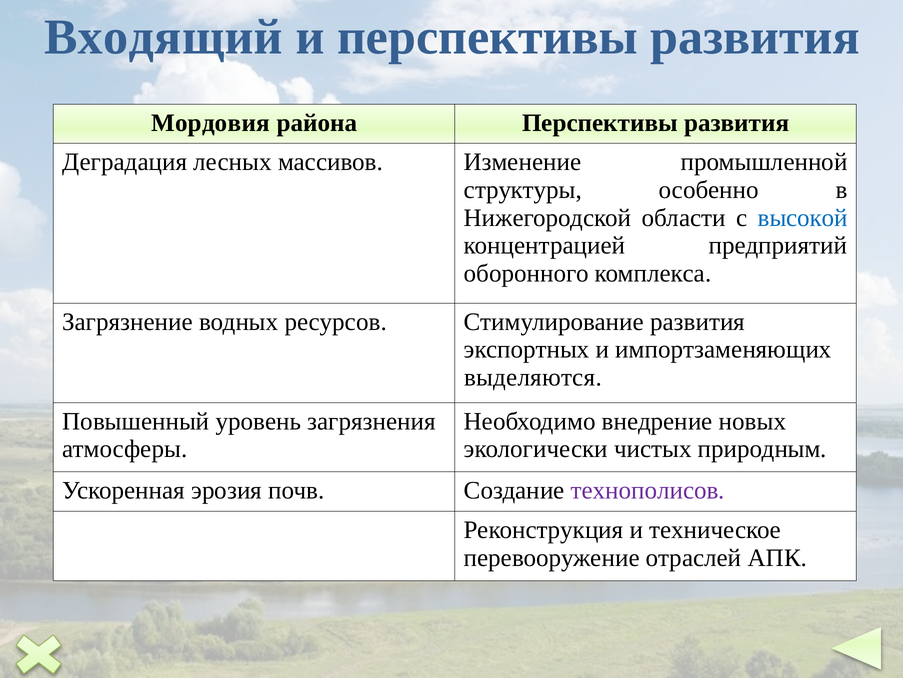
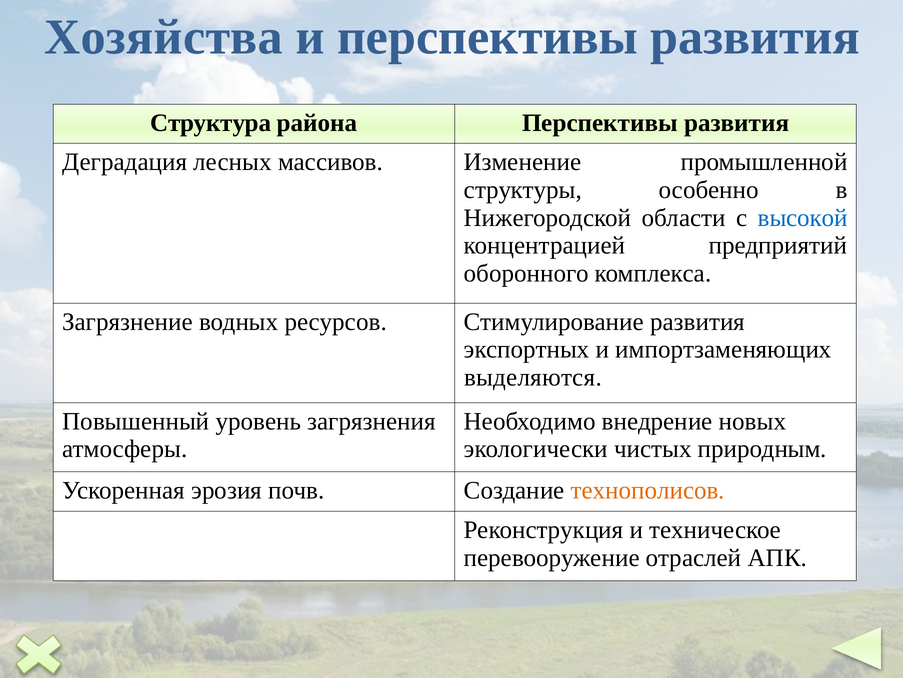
Входящий: Входящий -> Хозяйства (164, 37)
Мордовия: Мордовия -> Структура (211, 123)
технополисов colour: purple -> orange (648, 490)
